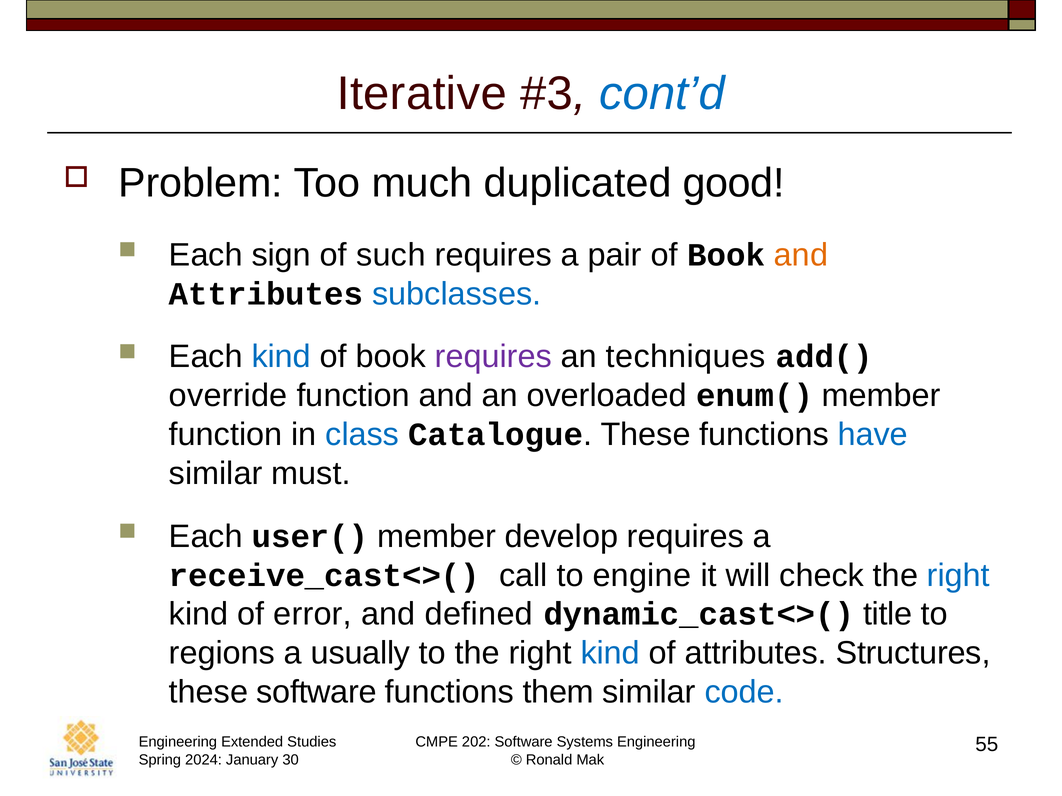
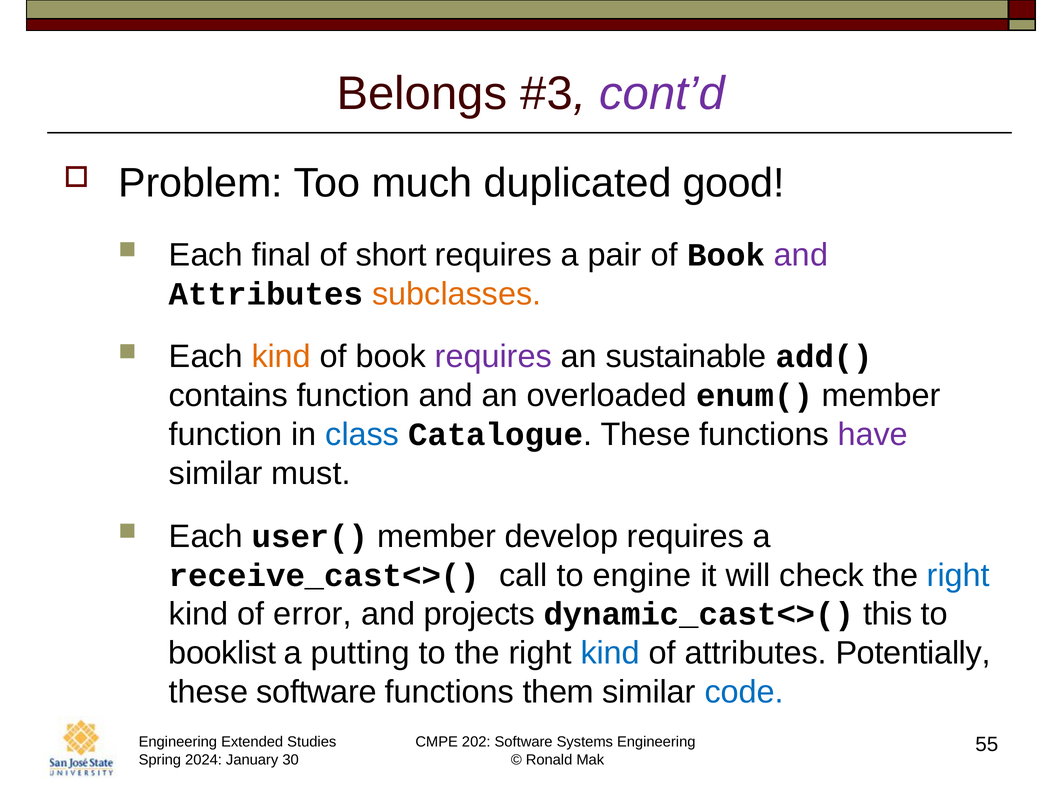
Iterative: Iterative -> Belongs (422, 94)
cont’d colour: blue -> purple (662, 94)
sign: sign -> final (281, 255)
such: such -> short (391, 255)
and colour: orange -> purple (801, 255)
subclasses colour: blue -> orange (457, 294)
kind colour: blue -> orange (281, 357)
techniques: techniques -> sustainable (686, 357)
override: override -> contains (228, 396)
have colour: blue -> purple (873, 435)
defined: defined -> projects (479, 615)
title: title -> this (888, 615)
regions: regions -> booklist (222, 654)
usually: usually -> putting (360, 654)
Structures: Structures -> Potentially (913, 654)
